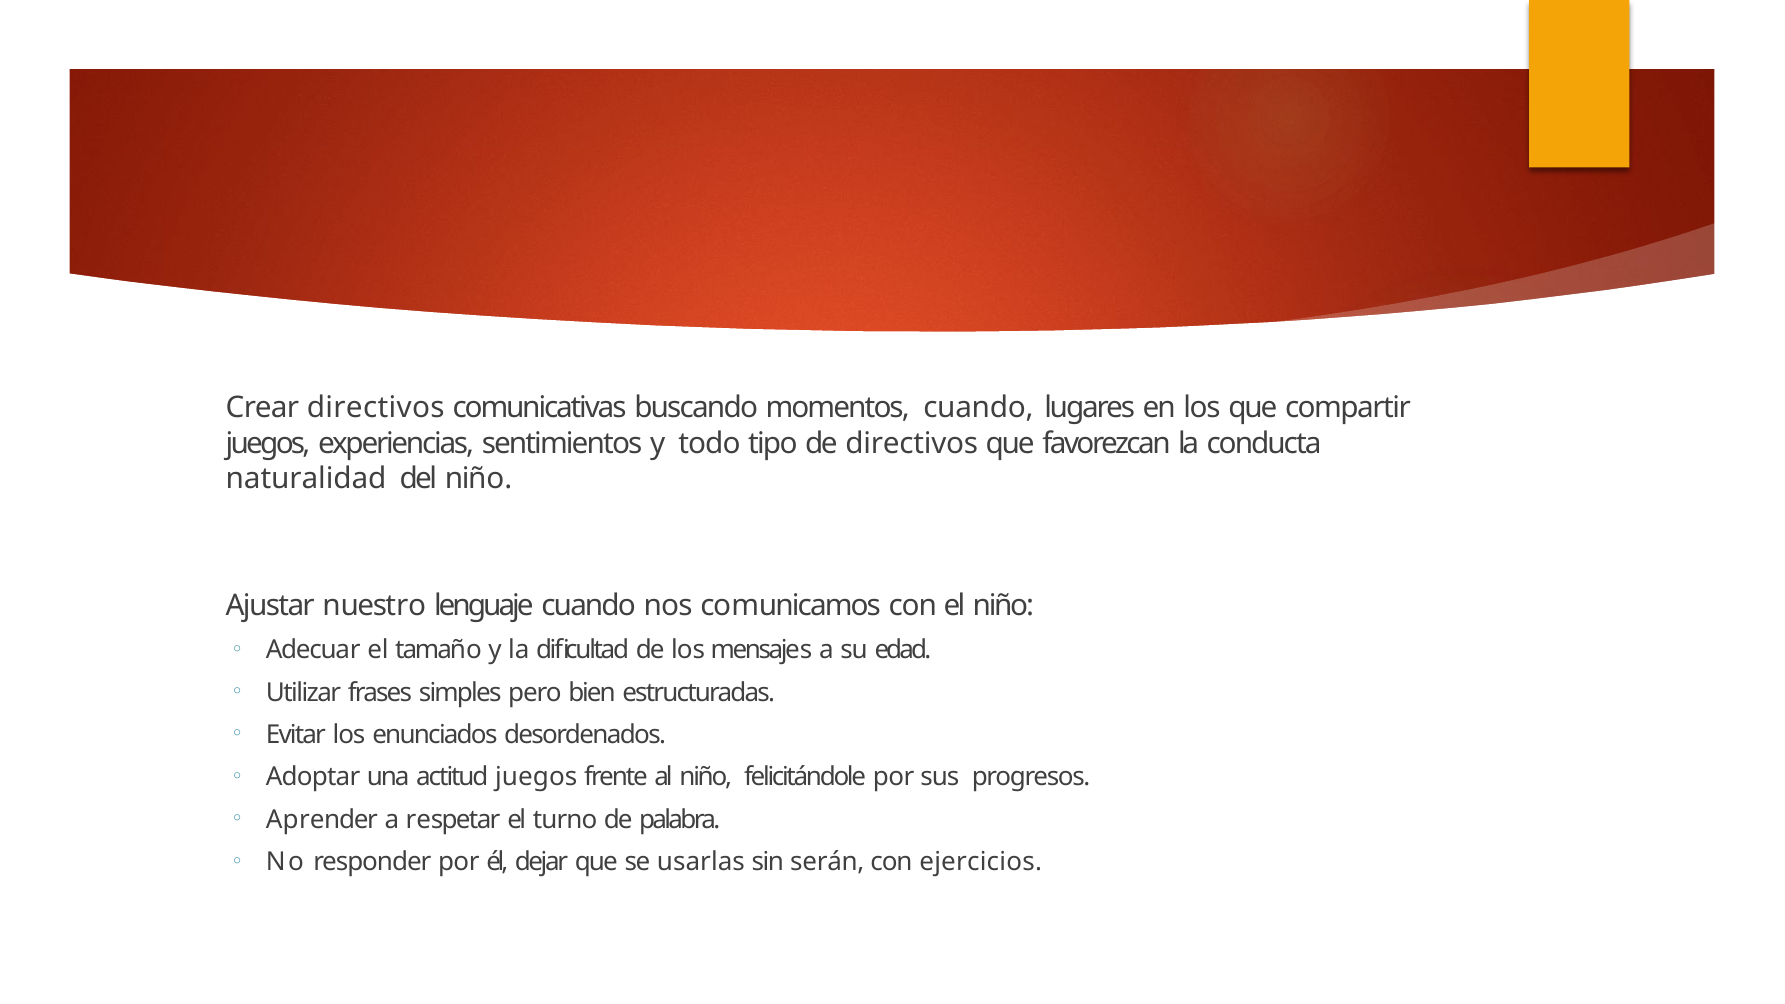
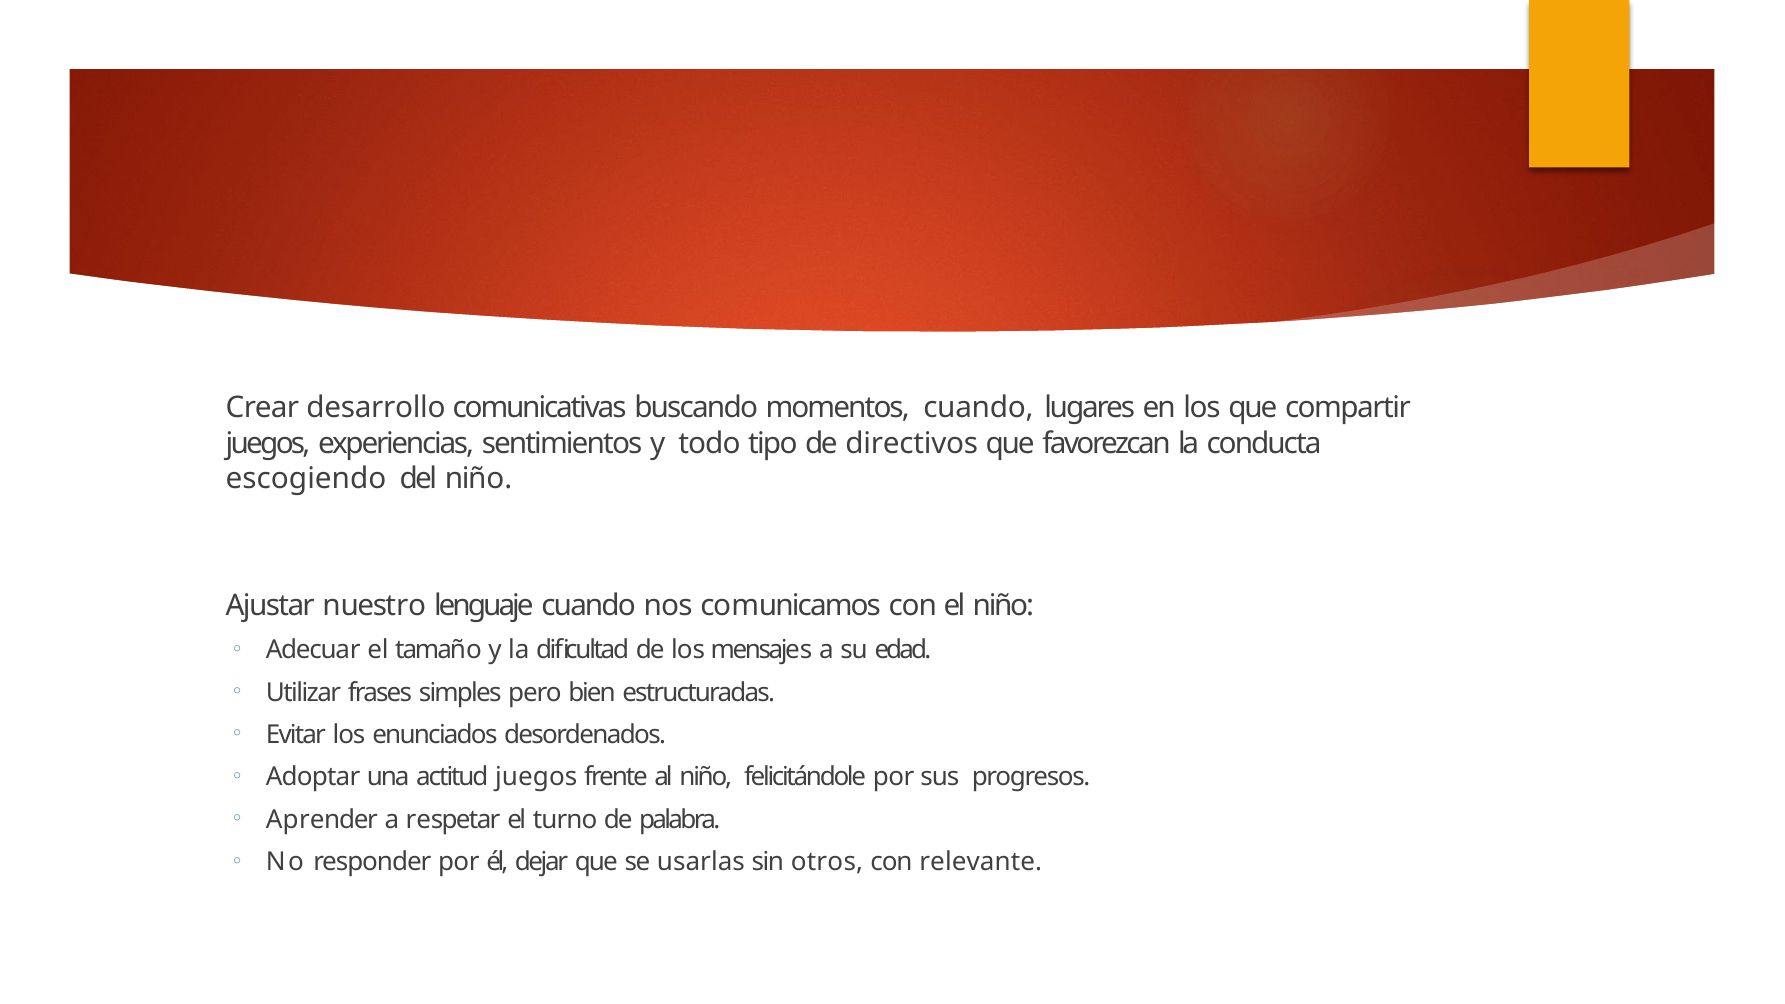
Crear directivos: directivos -> desarrollo (376, 408)
naturalidad: naturalidad -> escogiendo (306, 479)
serán: serán -> otros (827, 862)
ejercicios: ejercicios -> relevante (981, 862)
